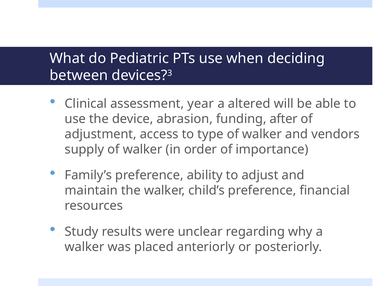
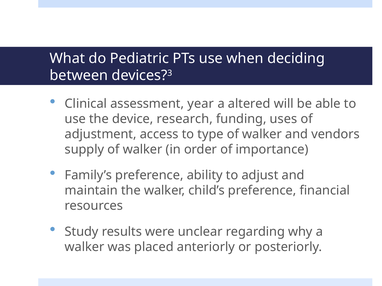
abrasion: abrasion -> research (185, 119)
after: after -> uses (283, 119)
